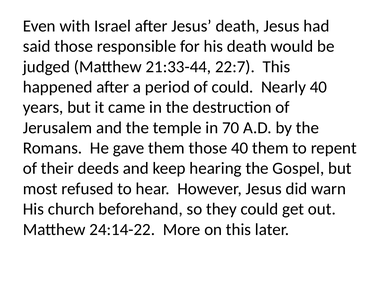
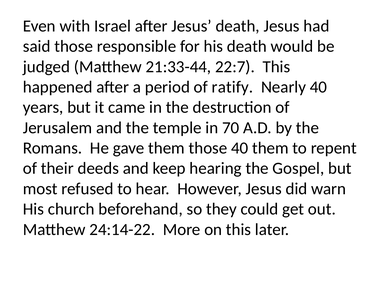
of could: could -> ratify (232, 87)
